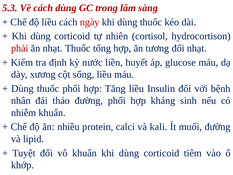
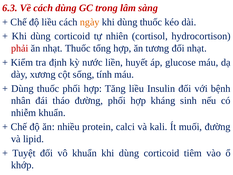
5.3: 5.3 -> 6.3 (10, 8)
ngày colour: red -> orange (90, 22)
sống liều: liều -> tính (104, 74)
